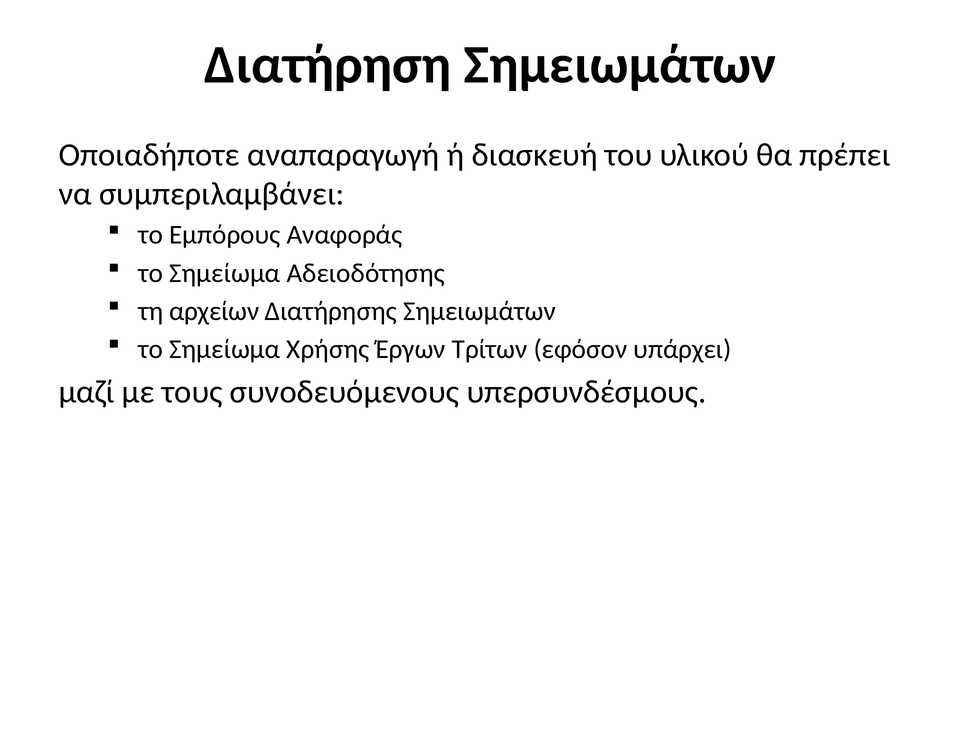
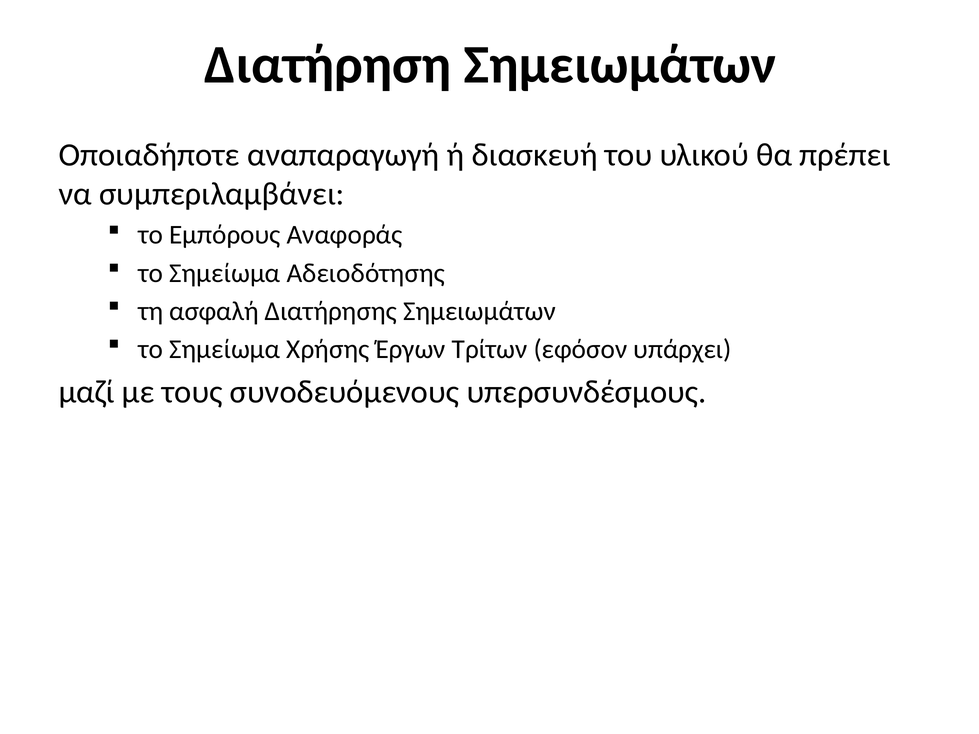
αρχείων: αρχείων -> ασφαλή (214, 311)
